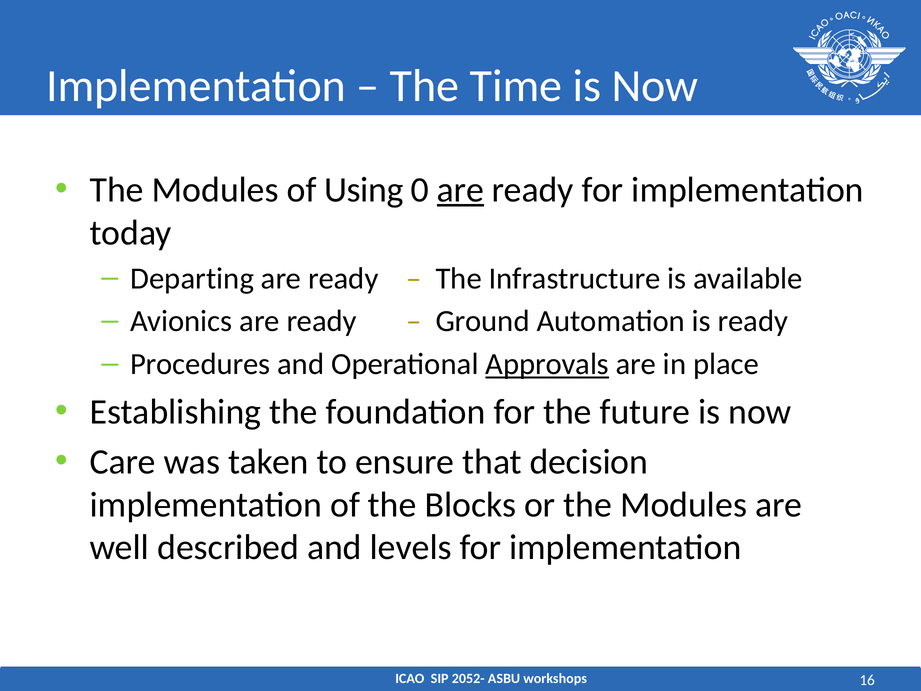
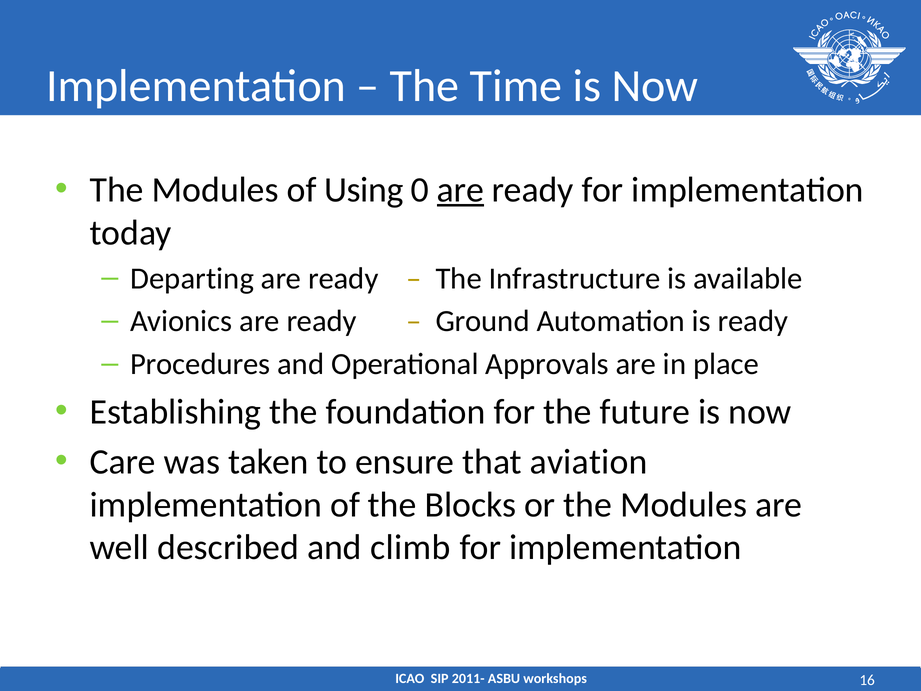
Approvals underline: present -> none (547, 364)
decision: decision -> aviation (589, 462)
levels: levels -> climb (410, 547)
2052-: 2052- -> 2011- (468, 678)
